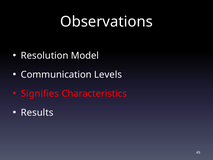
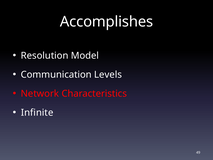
Observations: Observations -> Accomplishes (107, 22)
Signifies: Signifies -> Network (40, 93)
Results: Results -> Infinite (37, 112)
